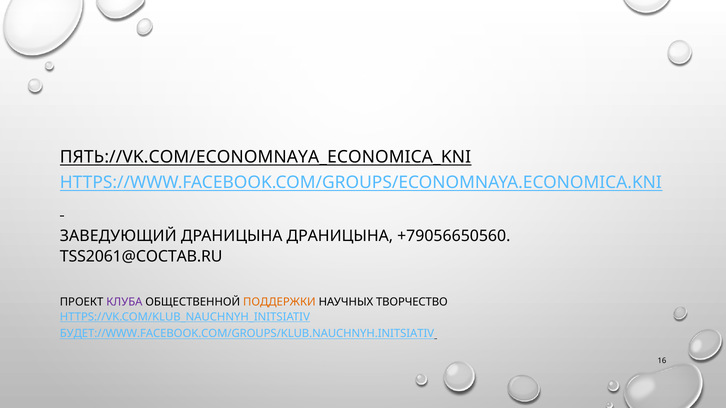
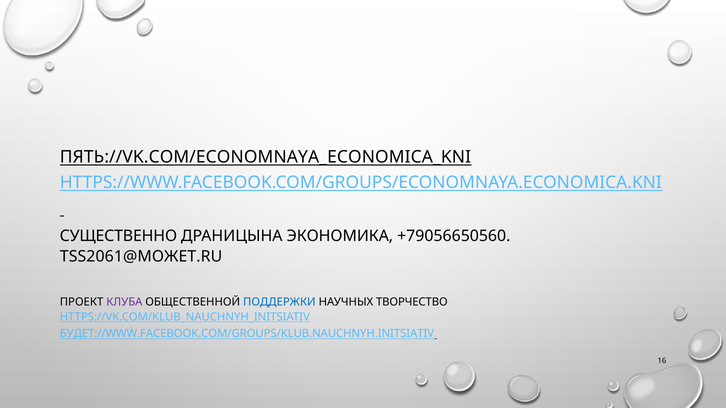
ЗАВЕДУЮЩИЙ: ЗАВЕДУЮЩИЙ -> СУЩЕСТВЕННО (118, 236)
ДРАНИЦЫНА ДРАНИЦЫНА: ДРАНИЦЫНА -> ЭКОНОМИКА (340, 236)
TSS2061@СОСТАВ.RU: TSS2061@СОСТАВ.RU -> TSS2061@МОЖЕТ.RU (141, 257)
ПОДДЕРЖКИ colour: orange -> blue (279, 302)
